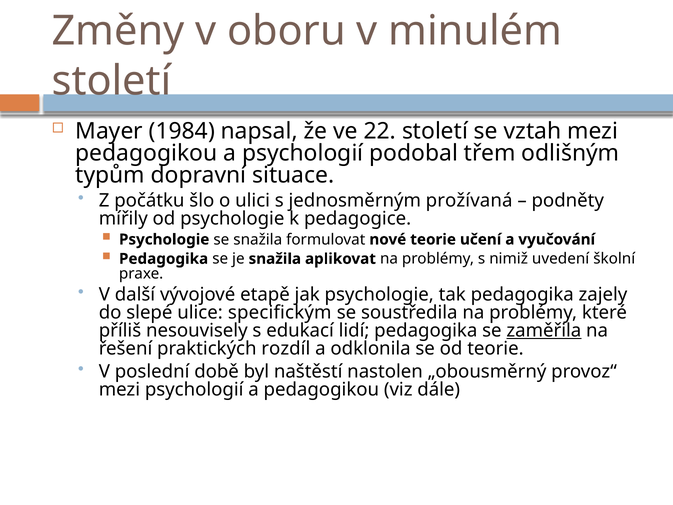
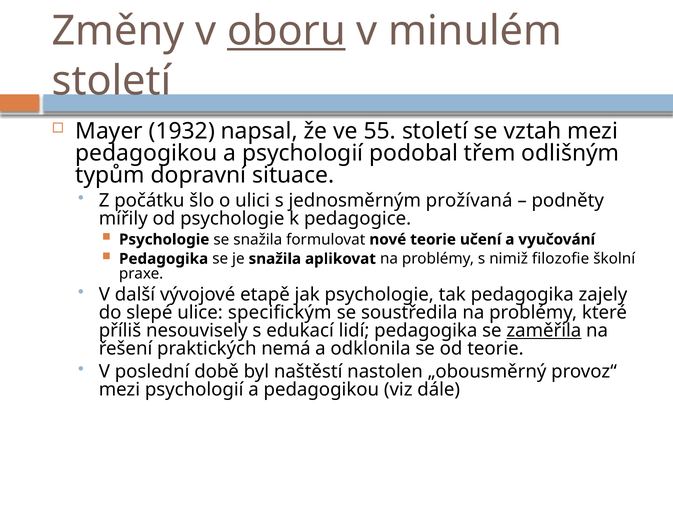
oboru underline: none -> present (286, 31)
1984: 1984 -> 1932 (182, 131)
22: 22 -> 55 (380, 131)
uvedení: uvedení -> filozofie (561, 259)
rozdíl: rozdíl -> nemá (286, 348)
